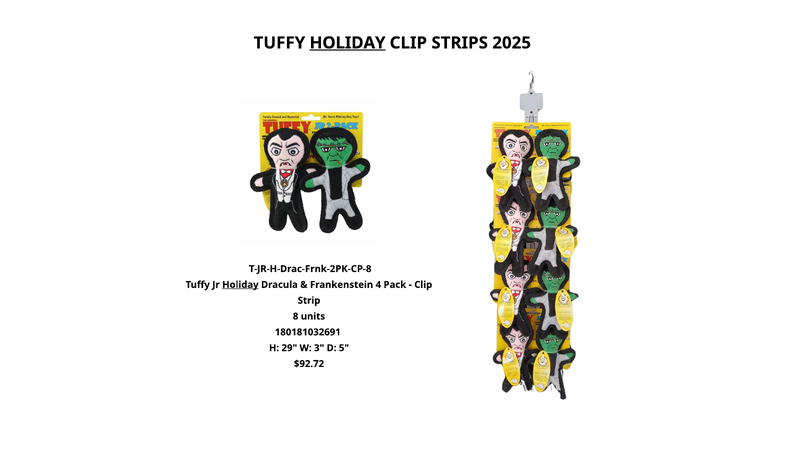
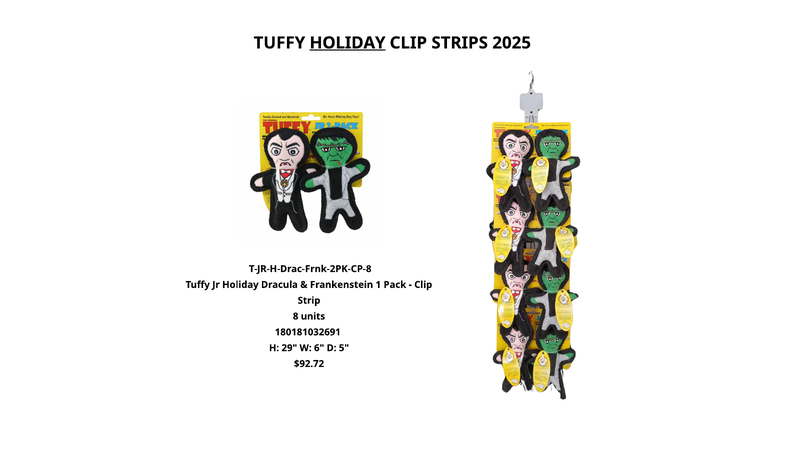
Holiday underline: present -> none (240, 285)
4: 4 -> 1 (378, 285)
3: 3 -> 6 (319, 348)
